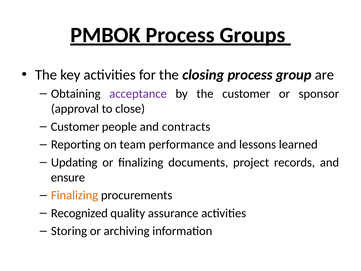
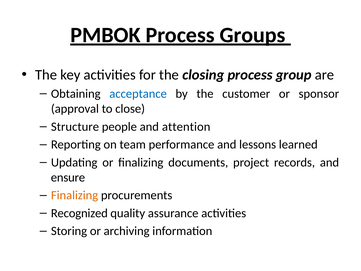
acceptance colour: purple -> blue (138, 94)
Customer: Customer -> Structure (75, 127)
contracts: contracts -> attention (186, 127)
